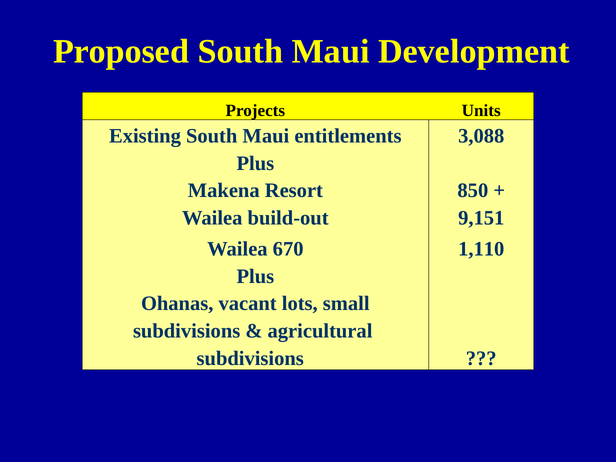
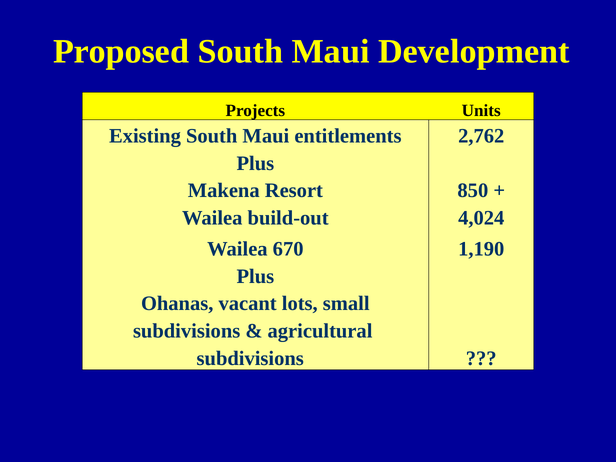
3,088: 3,088 -> 2,762 (481, 136)
9,151: 9,151 -> 4,024 (481, 218)
1,110: 1,110 -> 1,190 (481, 249)
